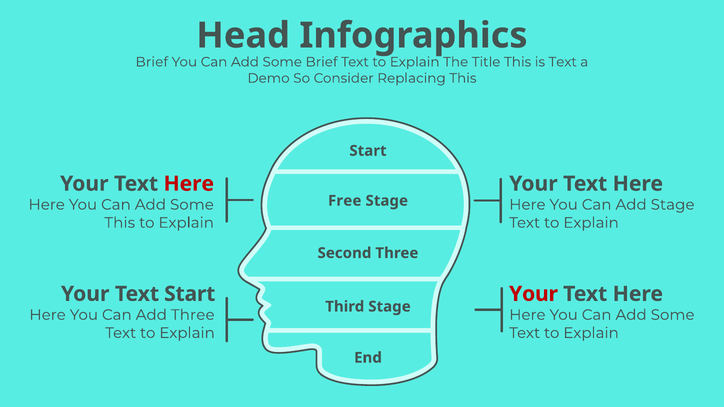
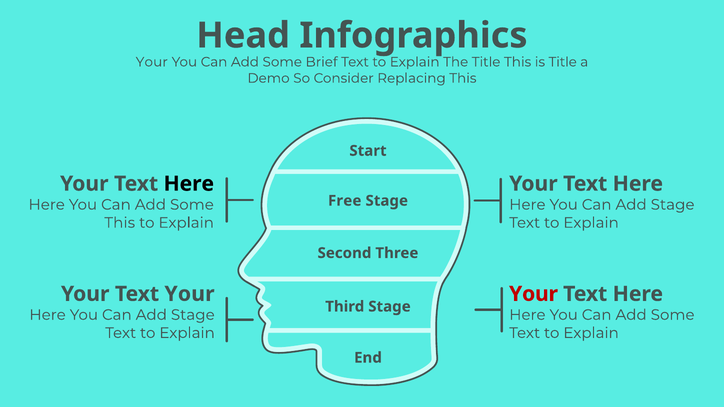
Brief: Brief -> Your (152, 62)
is Text: Text -> Title (563, 62)
Here colour: red -> black (189, 184)
Text Start: Start -> Your (190, 294)
Three: Three -> Stage (193, 315)
